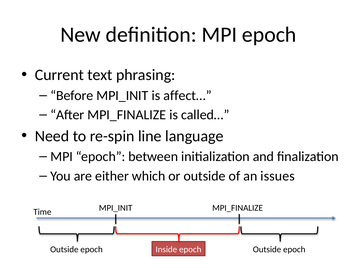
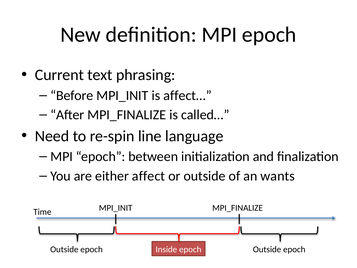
which: which -> affect (149, 176)
issues: issues -> wants (278, 176)
